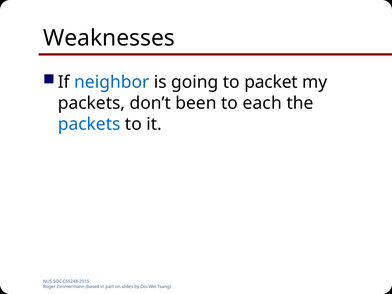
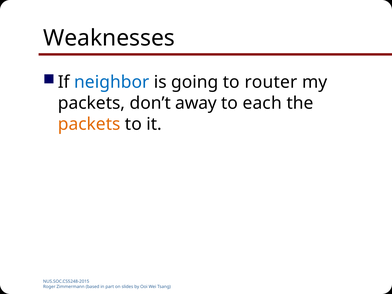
packet: packet -> router (271, 82)
been: been -> away (196, 103)
packets colour: blue -> orange (89, 124)
